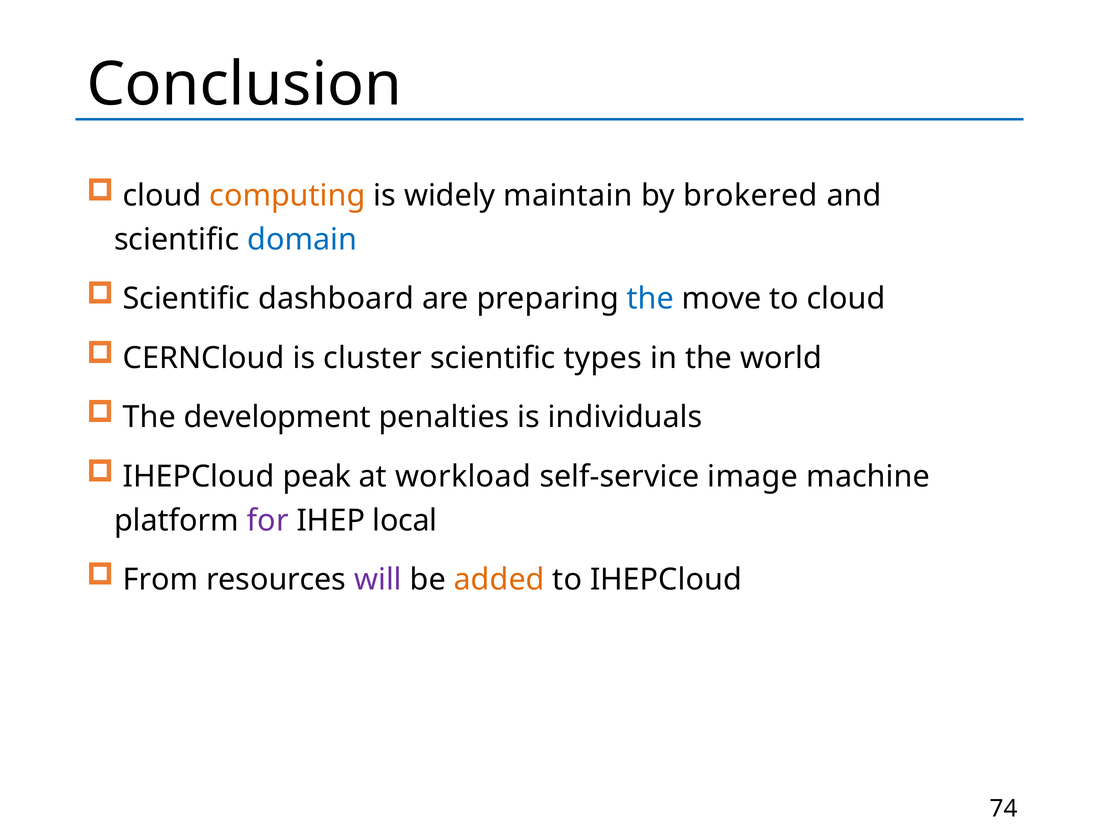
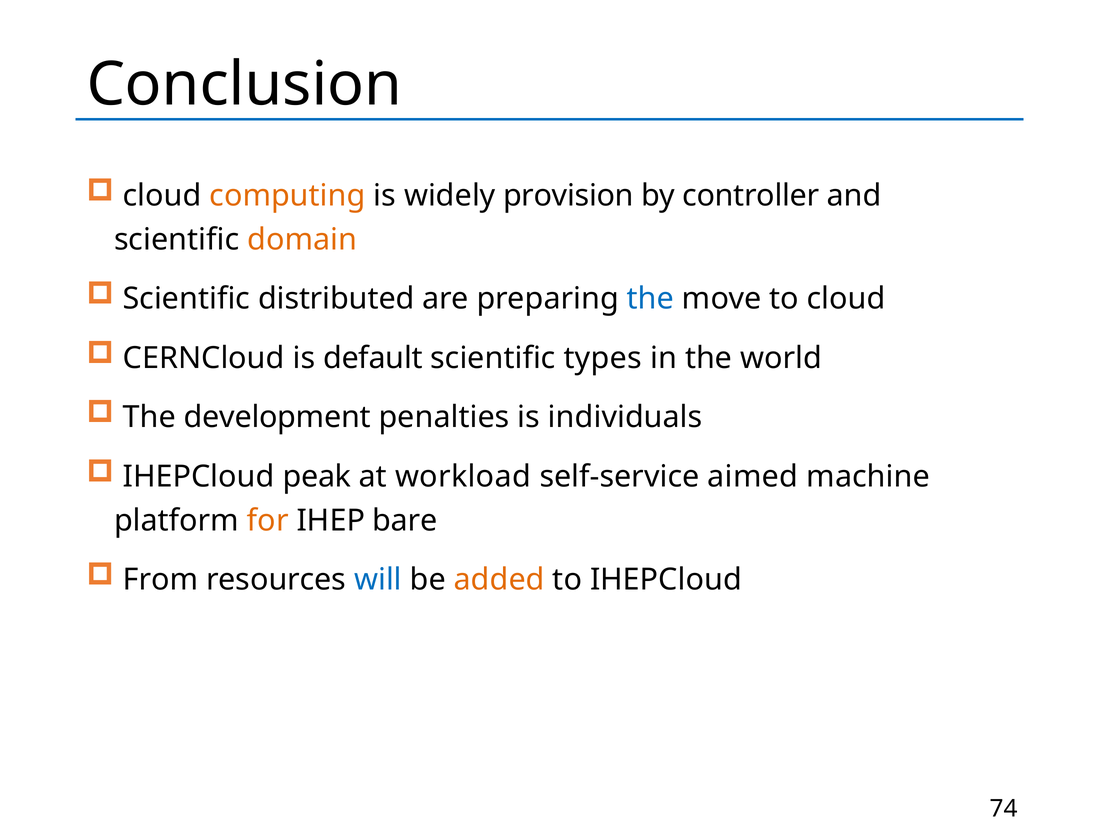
maintain: maintain -> provision (568, 196)
brokered: brokered -> controller (751, 196)
domain colour: blue -> orange (302, 240)
dashboard: dashboard -> distributed (336, 299)
cluster: cluster -> default (373, 358)
image: image -> aimed (753, 477)
for colour: purple -> orange (268, 521)
local: local -> bare (405, 521)
will colour: purple -> blue (378, 580)
